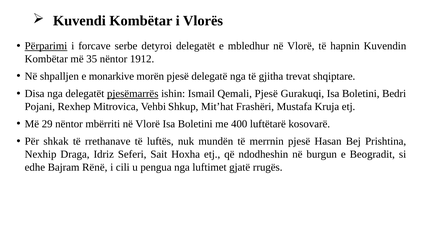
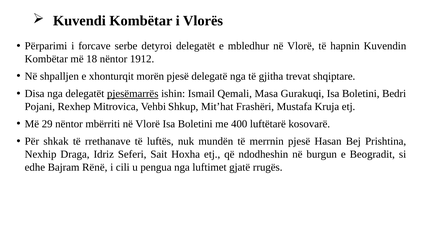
Përparimi underline: present -> none (46, 46)
35: 35 -> 18 (92, 59)
monarkive: monarkive -> xhonturqit (111, 76)
Qemali Pjesë: Pjesë -> Masa (266, 94)
